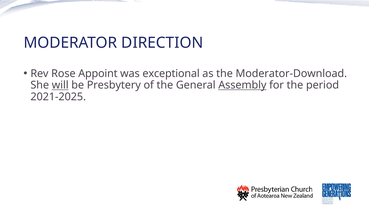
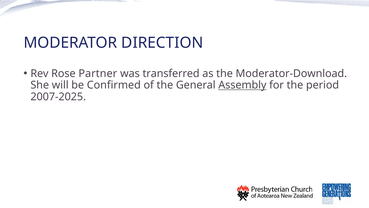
Appoint: Appoint -> Partner (98, 73)
exceptional: exceptional -> transferred (171, 73)
will underline: present -> none (60, 85)
Presbytery: Presbytery -> Confirmed (114, 85)
2021-2025: 2021-2025 -> 2007-2025 (58, 97)
